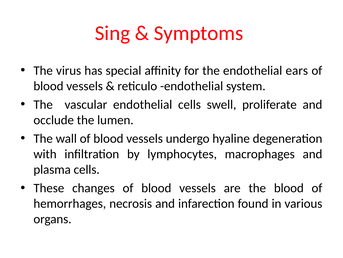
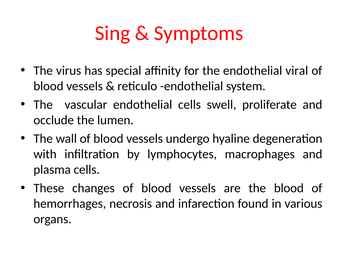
ears: ears -> viral (297, 70)
